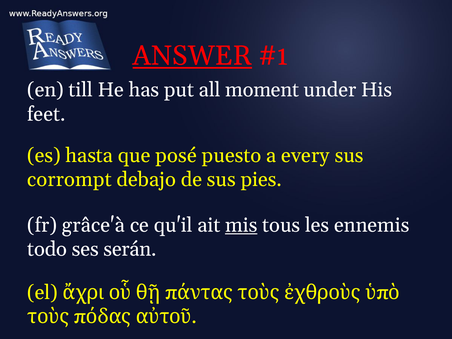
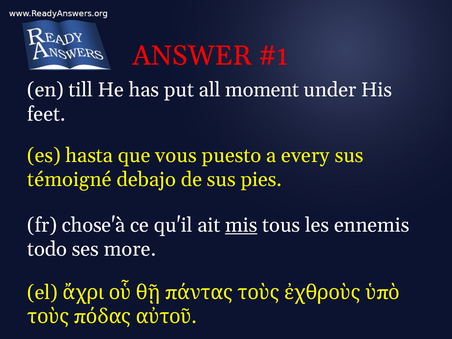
ANSWER underline: present -> none (192, 56)
posé: posé -> vous (176, 156)
corrompt: corrompt -> témoigné (69, 180)
grâce'à: grâce'à -> chose'à (94, 225)
serán: serán -> more (130, 249)
